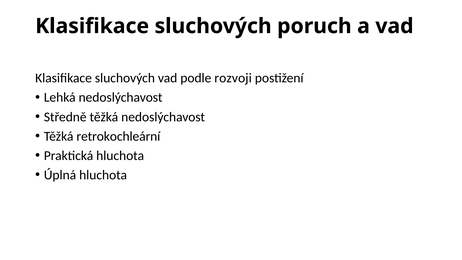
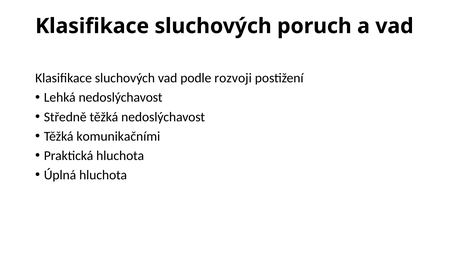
retrokochleární: retrokochleární -> komunikačními (118, 136)
